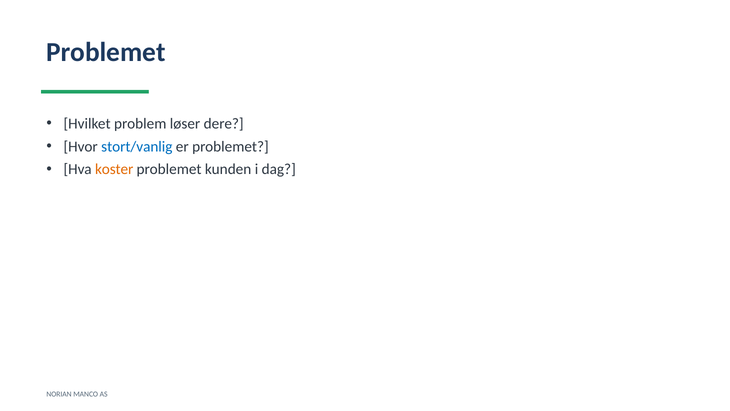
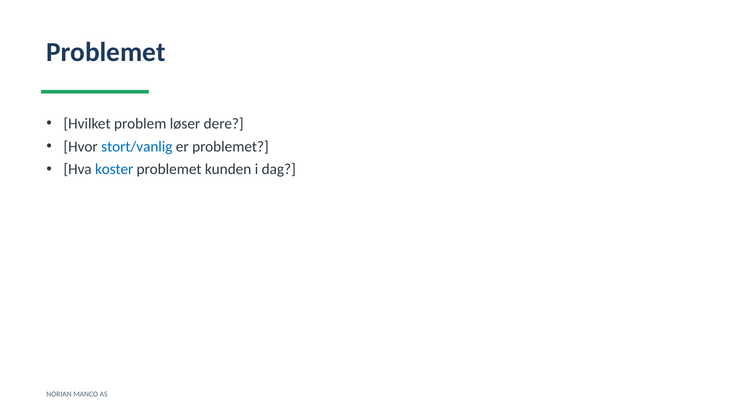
koster colour: orange -> blue (114, 169)
